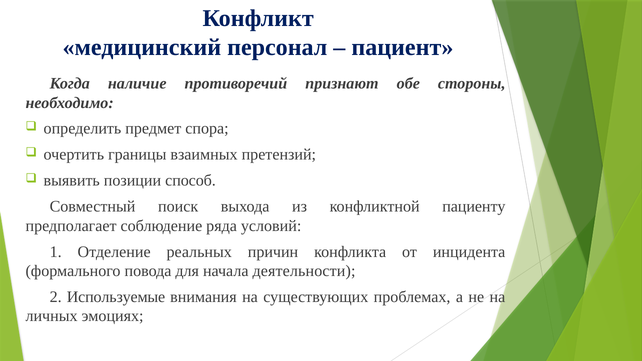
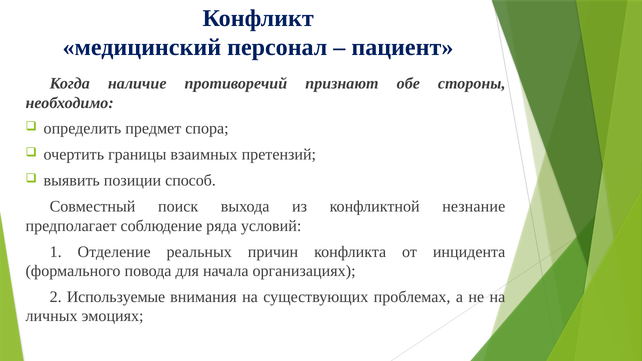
пациенту: пациенту -> незнание (474, 207)
деятельности: деятельности -> организациях (304, 271)
